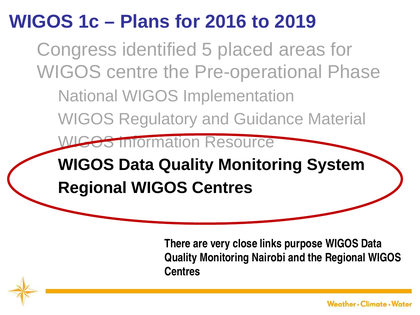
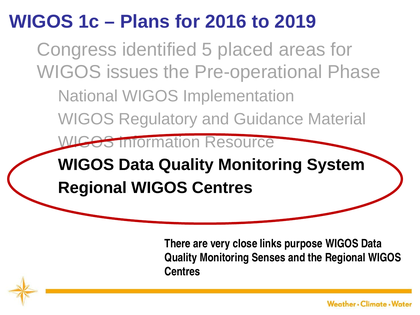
centre: centre -> issues (132, 72)
Nairobi: Nairobi -> Senses (269, 258)
